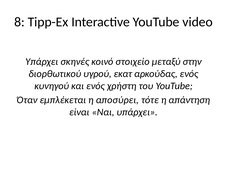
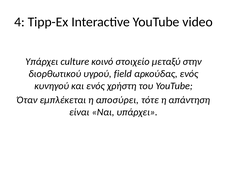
8: 8 -> 4 (19, 22)
σκηνές: σκηνές -> culture (75, 62)
εκατ: εκατ -> field (123, 74)
